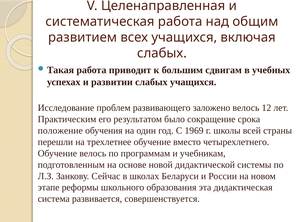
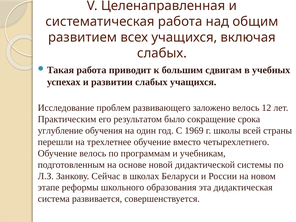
положение: положение -> углубление (60, 131)
